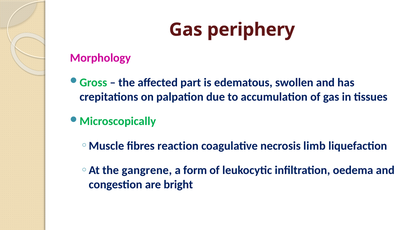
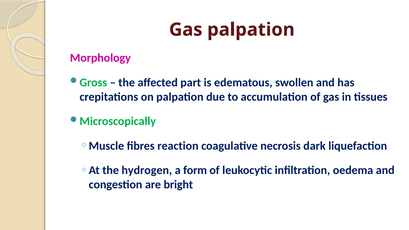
Gas periphery: periphery -> palpation (251, 30)
limb: limb -> dark (314, 146)
gangrene: gangrene -> hydrogen (147, 170)
